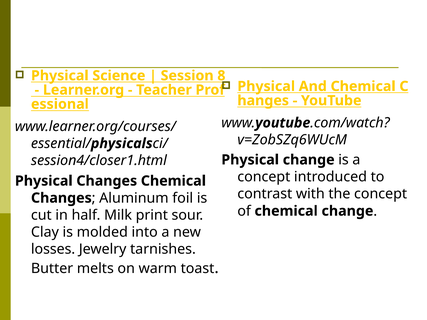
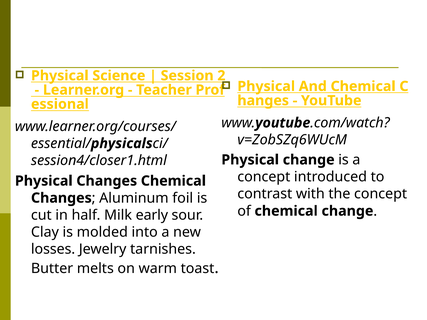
8: 8 -> 2 (221, 76)
print: print -> early (152, 215)
